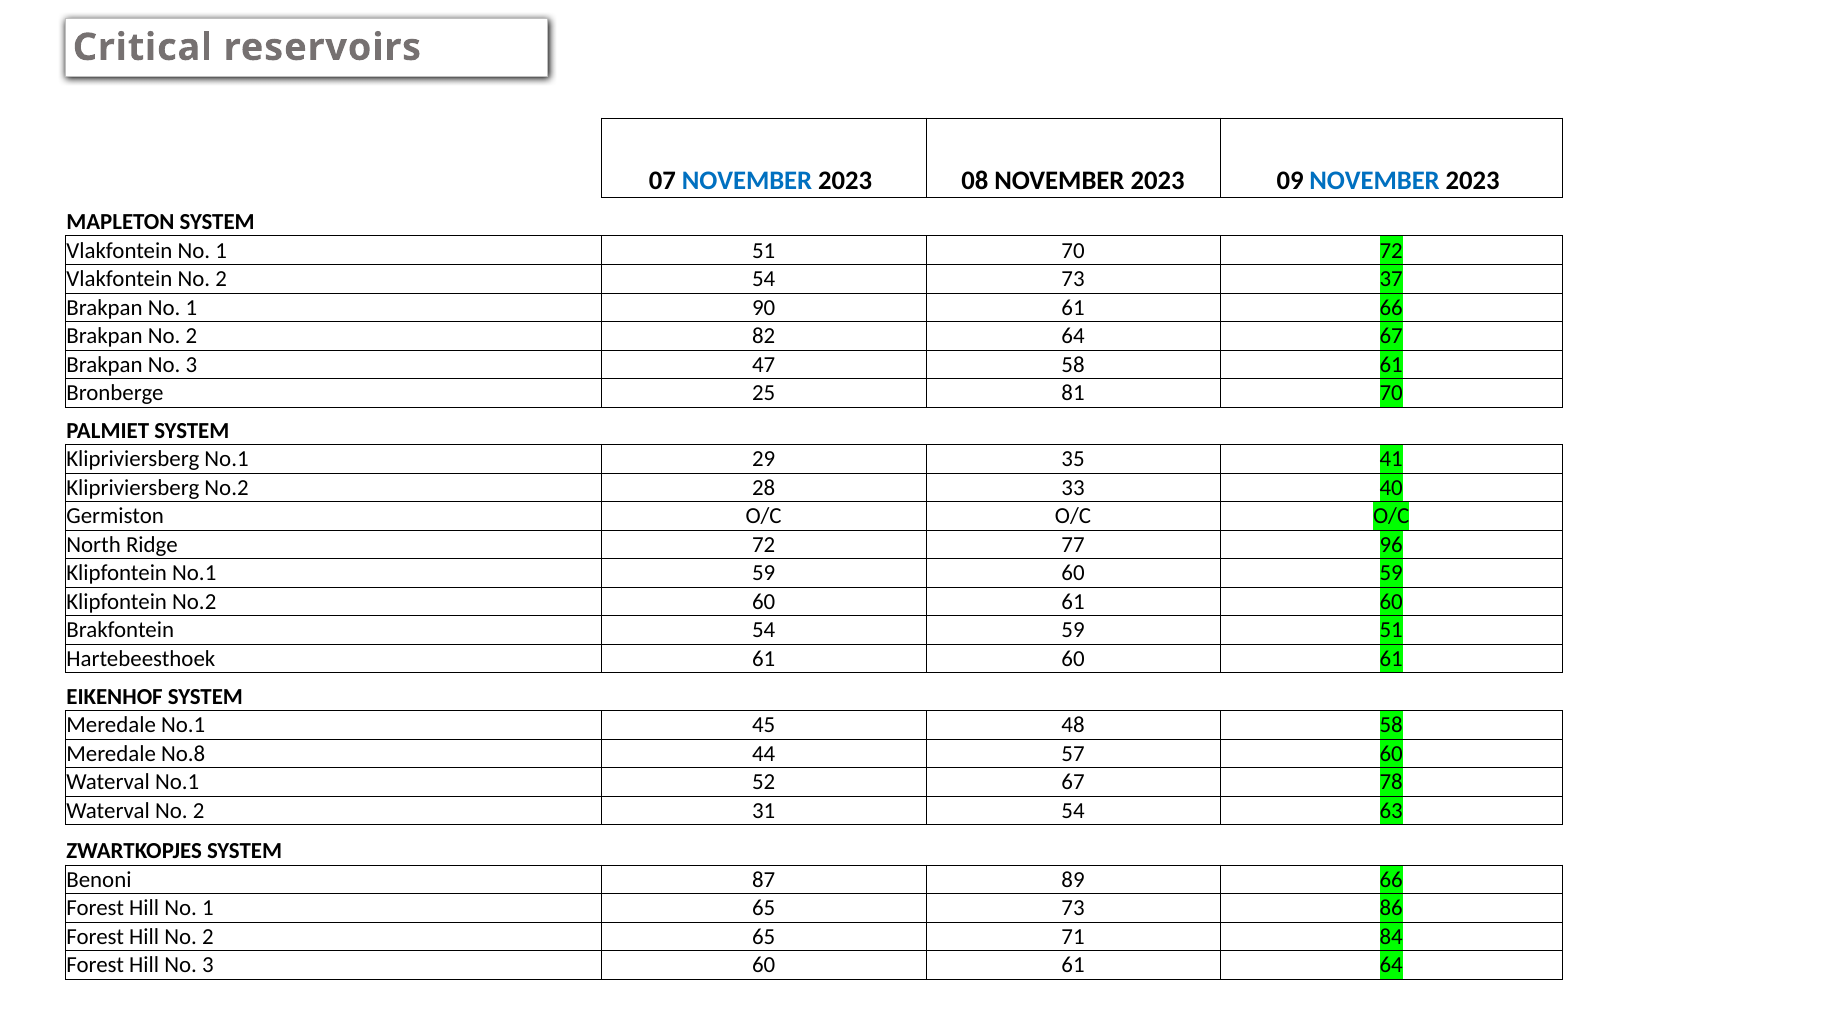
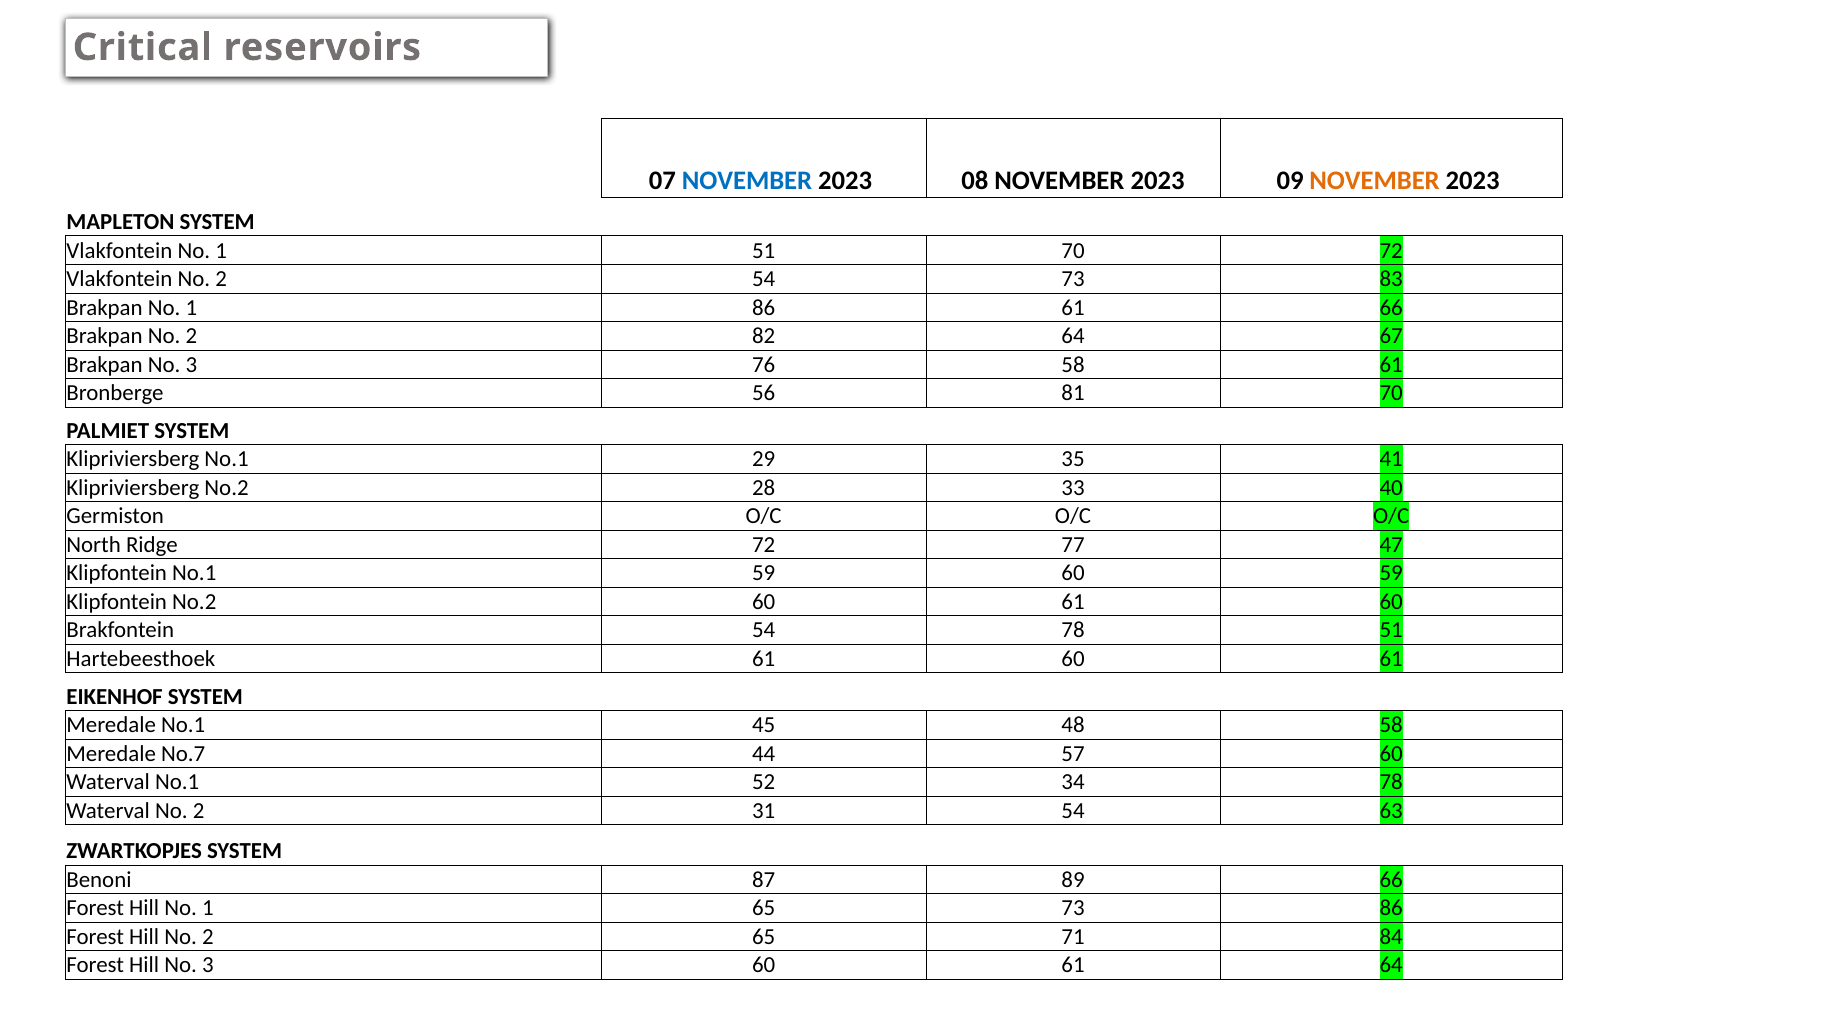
NOVEMBER colour: blue -> orange (1375, 181)
37: 37 -> 83 (1391, 279)
1 90: 90 -> 86 (764, 308)
47: 47 -> 76 (764, 365)
25: 25 -> 56 (764, 393)
96: 96 -> 47 (1391, 545)
54 59: 59 -> 78 (1073, 630)
No.8: No.8 -> No.7 (183, 754)
52 67: 67 -> 34 (1073, 782)
